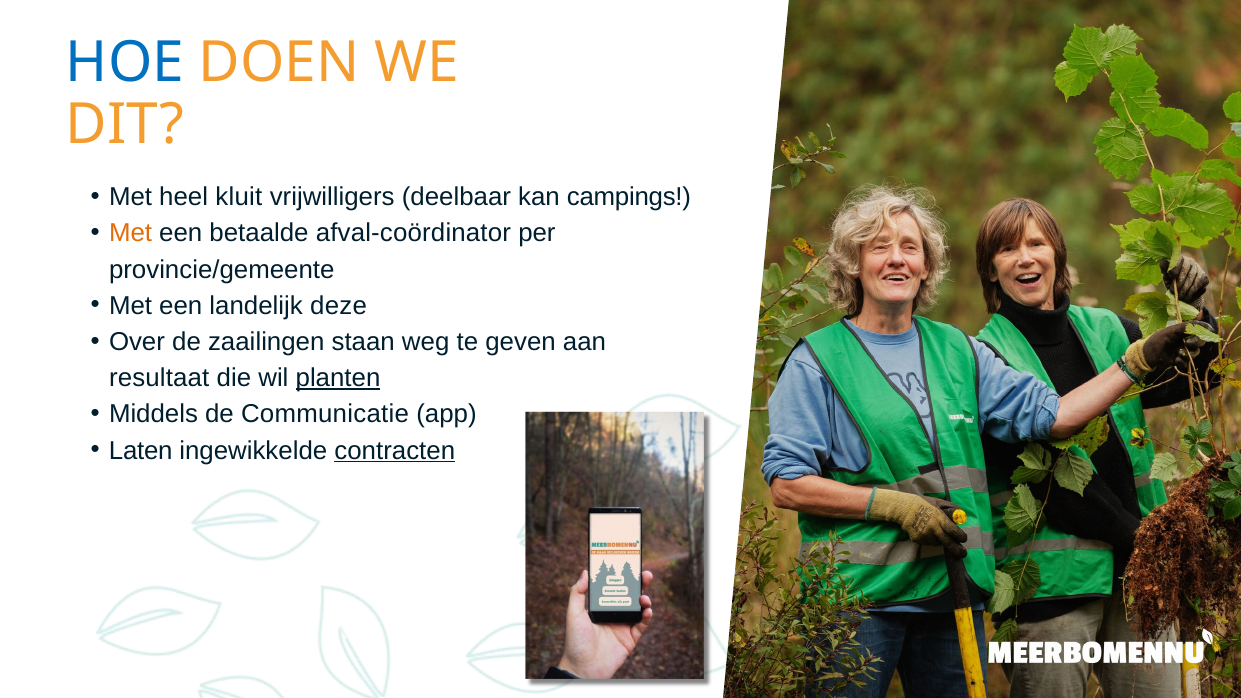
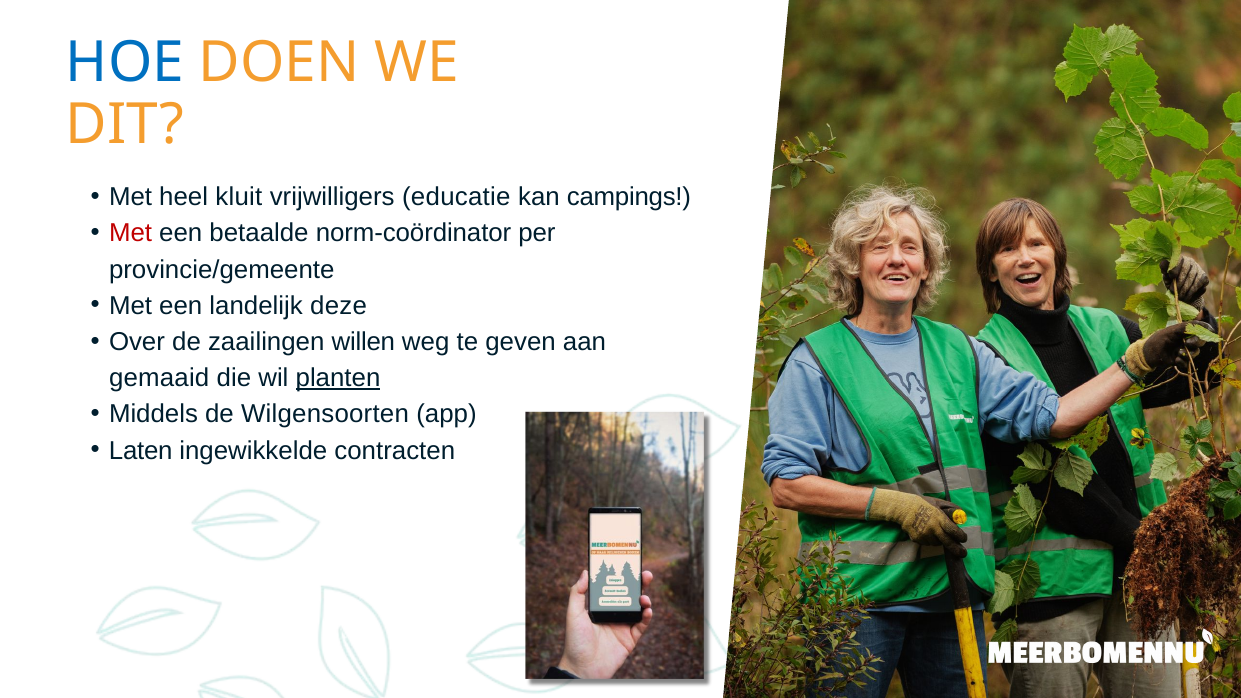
deelbaar: deelbaar -> educatie (456, 197)
Met colour: orange -> red (131, 233)
afval-coördinator: afval-coördinator -> norm-coördinator (414, 233)
staan: staan -> willen (363, 342)
resultaat: resultaat -> gemaaid (159, 378)
Communicatie: Communicatie -> Wilgensoorten (325, 414)
contracten underline: present -> none (395, 451)
